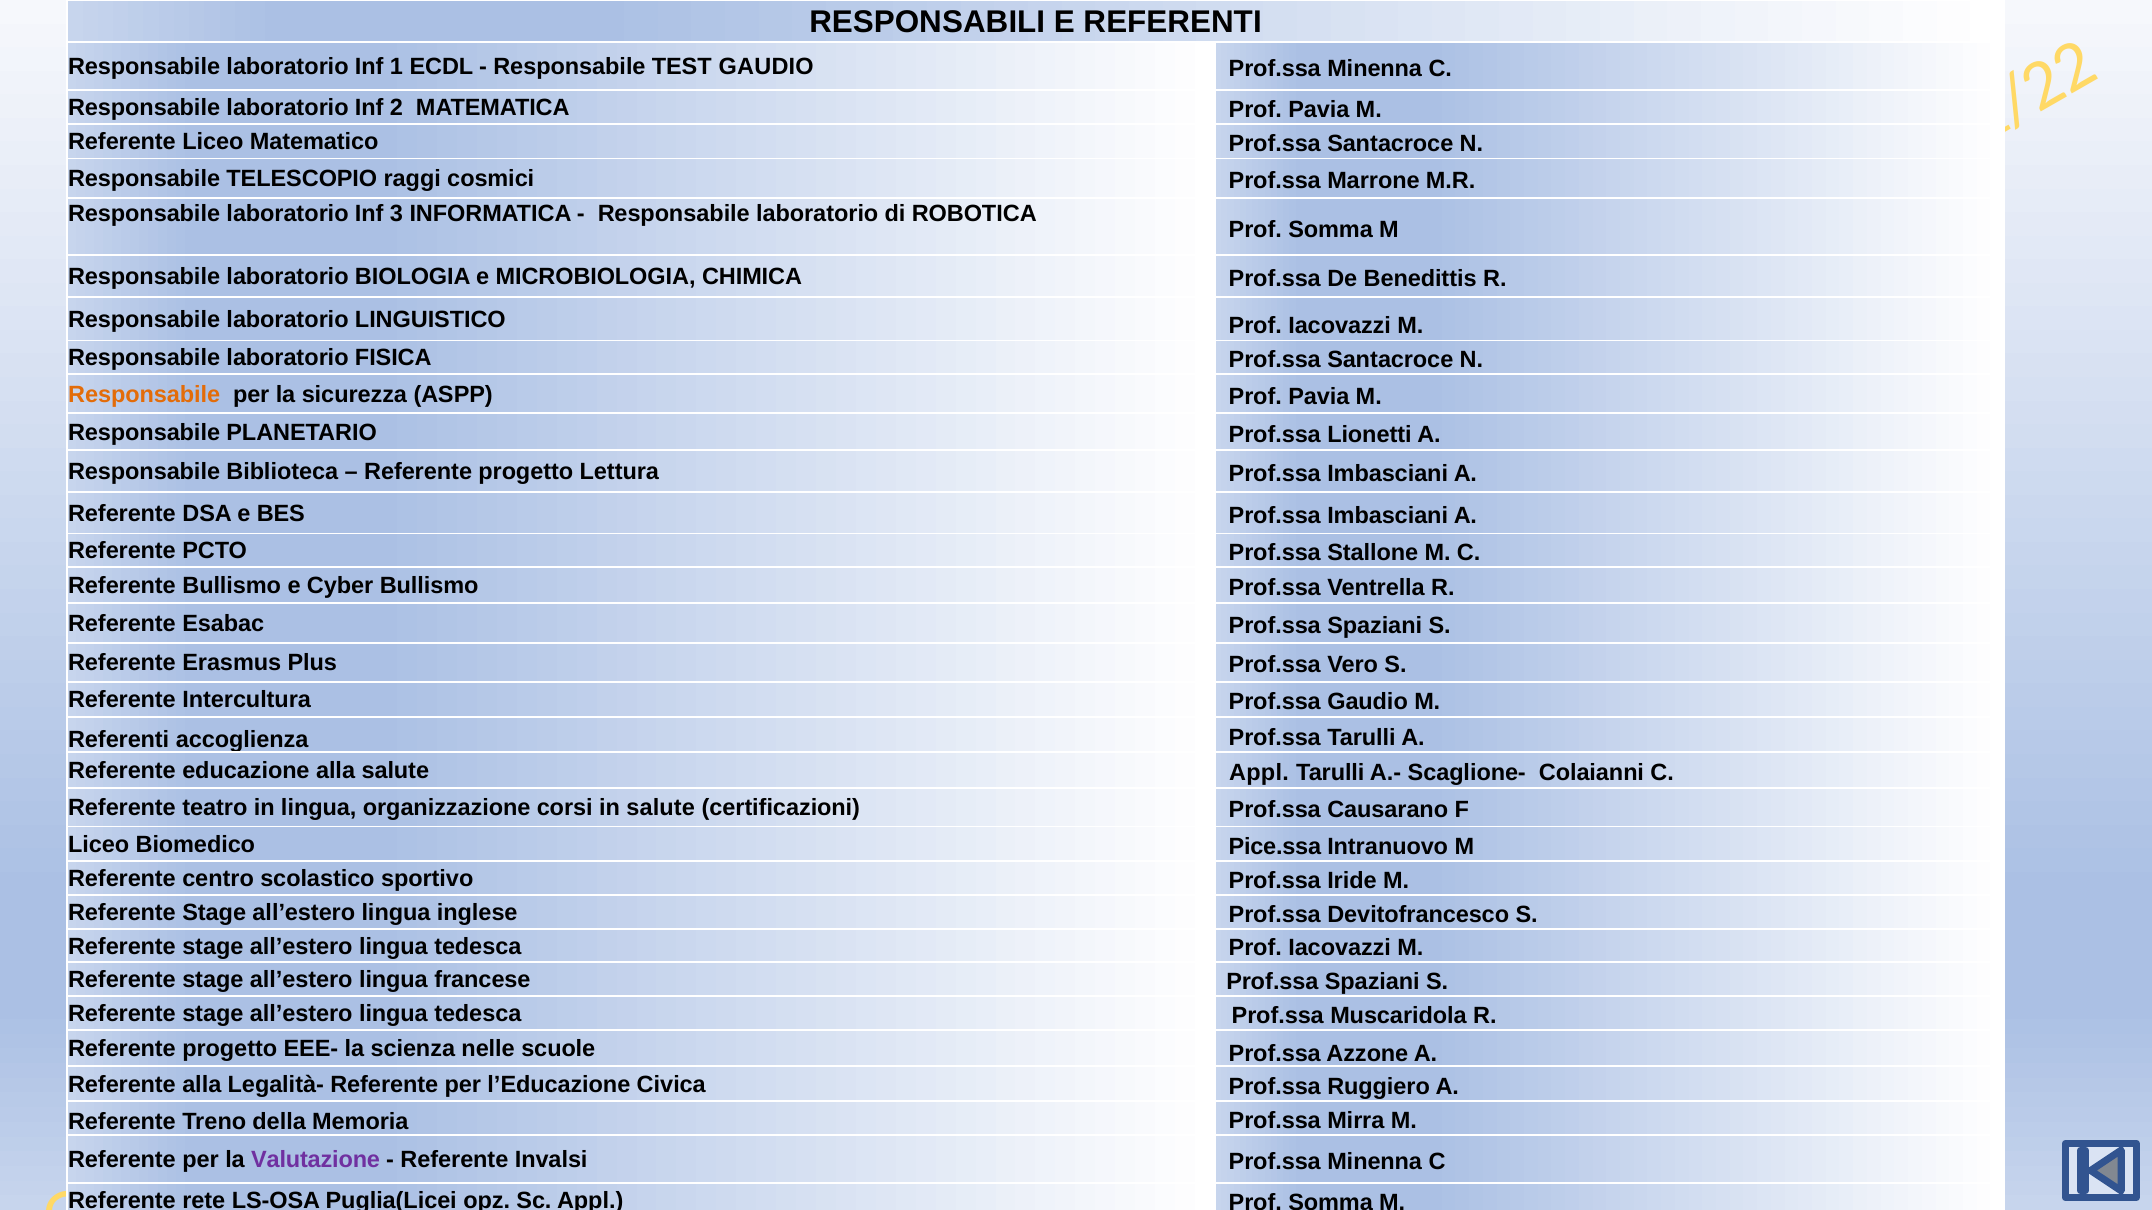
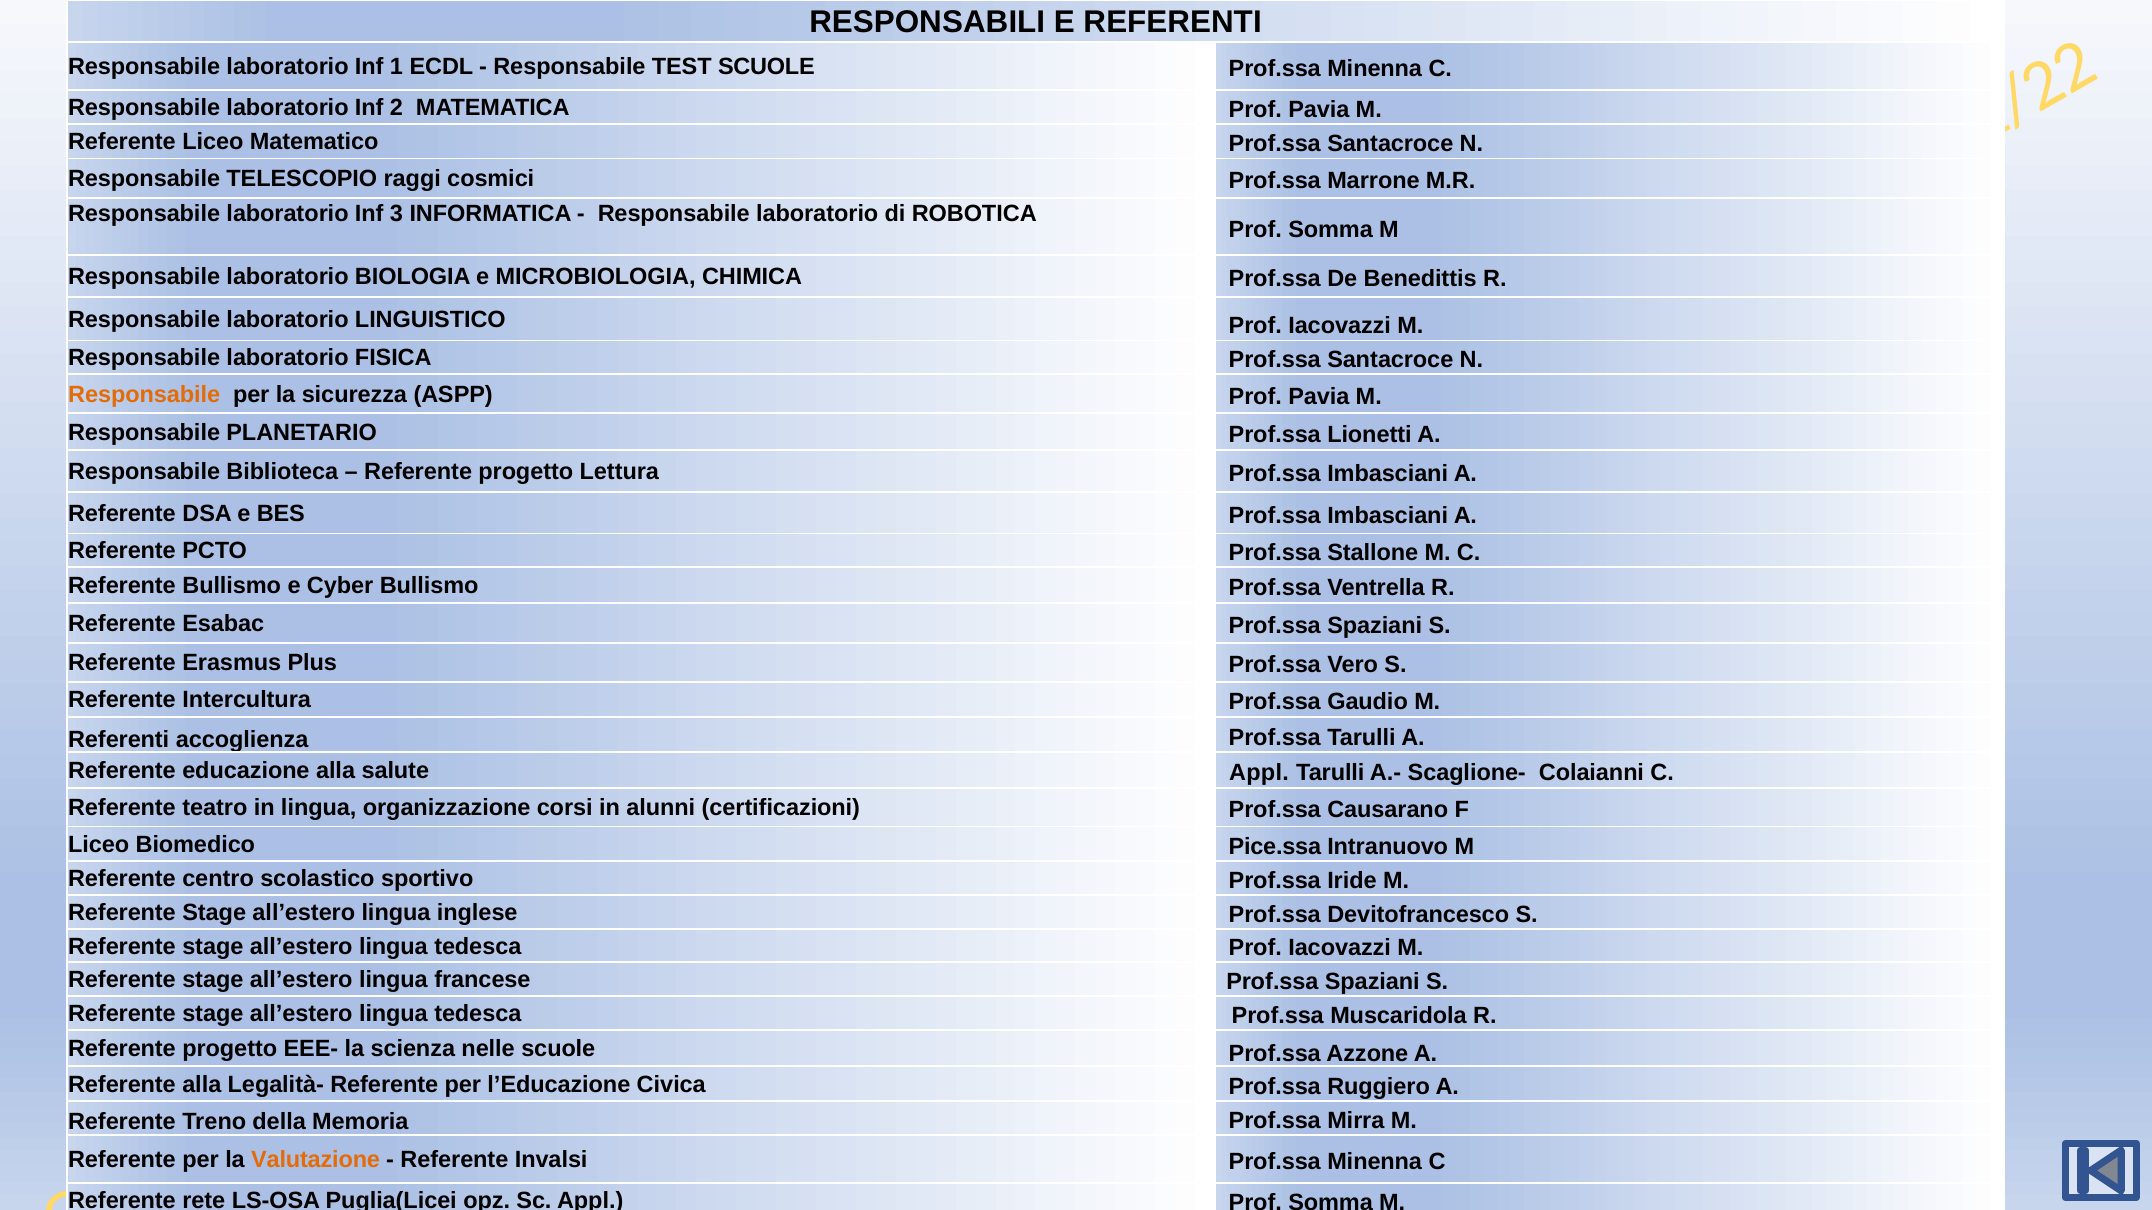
TEST GAUDIO: GAUDIO -> SCUOLE (766, 67)
in salute: salute -> alunni (661, 808)
Valutazione colour: purple -> orange (316, 1160)
